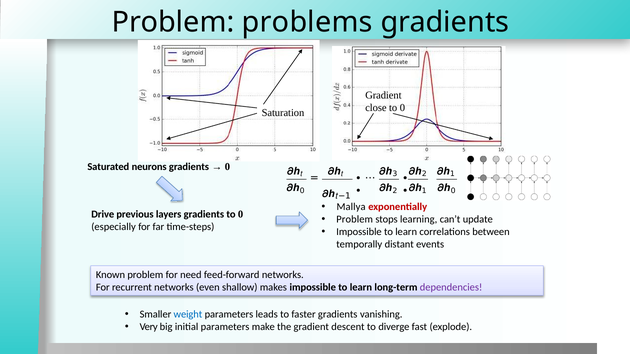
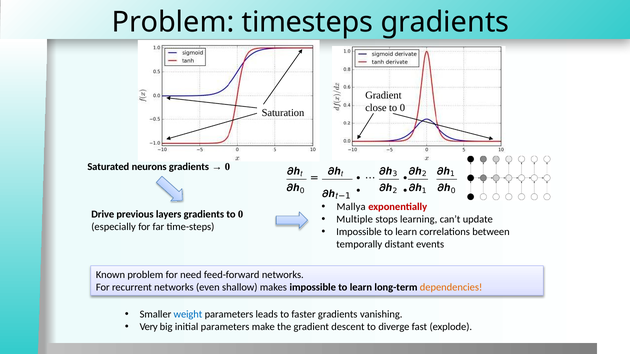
problems: problems -> timesteps (307, 22)
Problem: Problem -> Multiple (355, 219)
dependencies colour: purple -> orange (451, 288)
